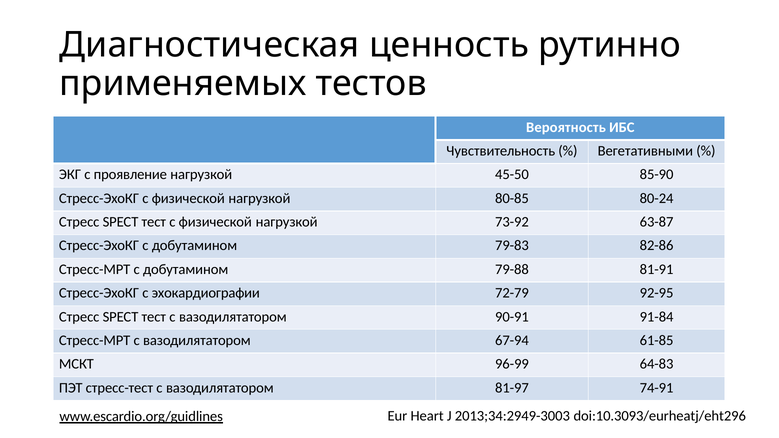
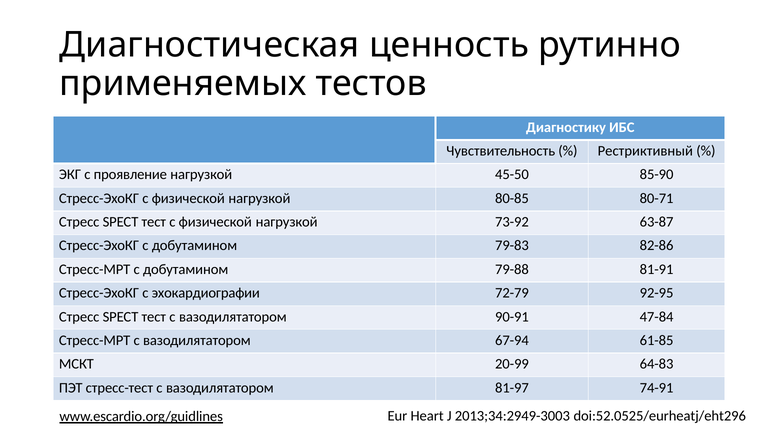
Вероятность: Вероятность -> Диагностику (566, 127)
Вегетативными: Вегетативными -> Рестриктивный (645, 151)
80-24: 80-24 -> 80-71 (657, 198)
91-84: 91-84 -> 47-84 (657, 317)
96-99: 96-99 -> 20-99 (512, 364)
doi:10.3093/eurheatj/eht296: doi:10.3093/eurheatj/eht296 -> doi:52.0525/eurheatj/eht296 (660, 416)
